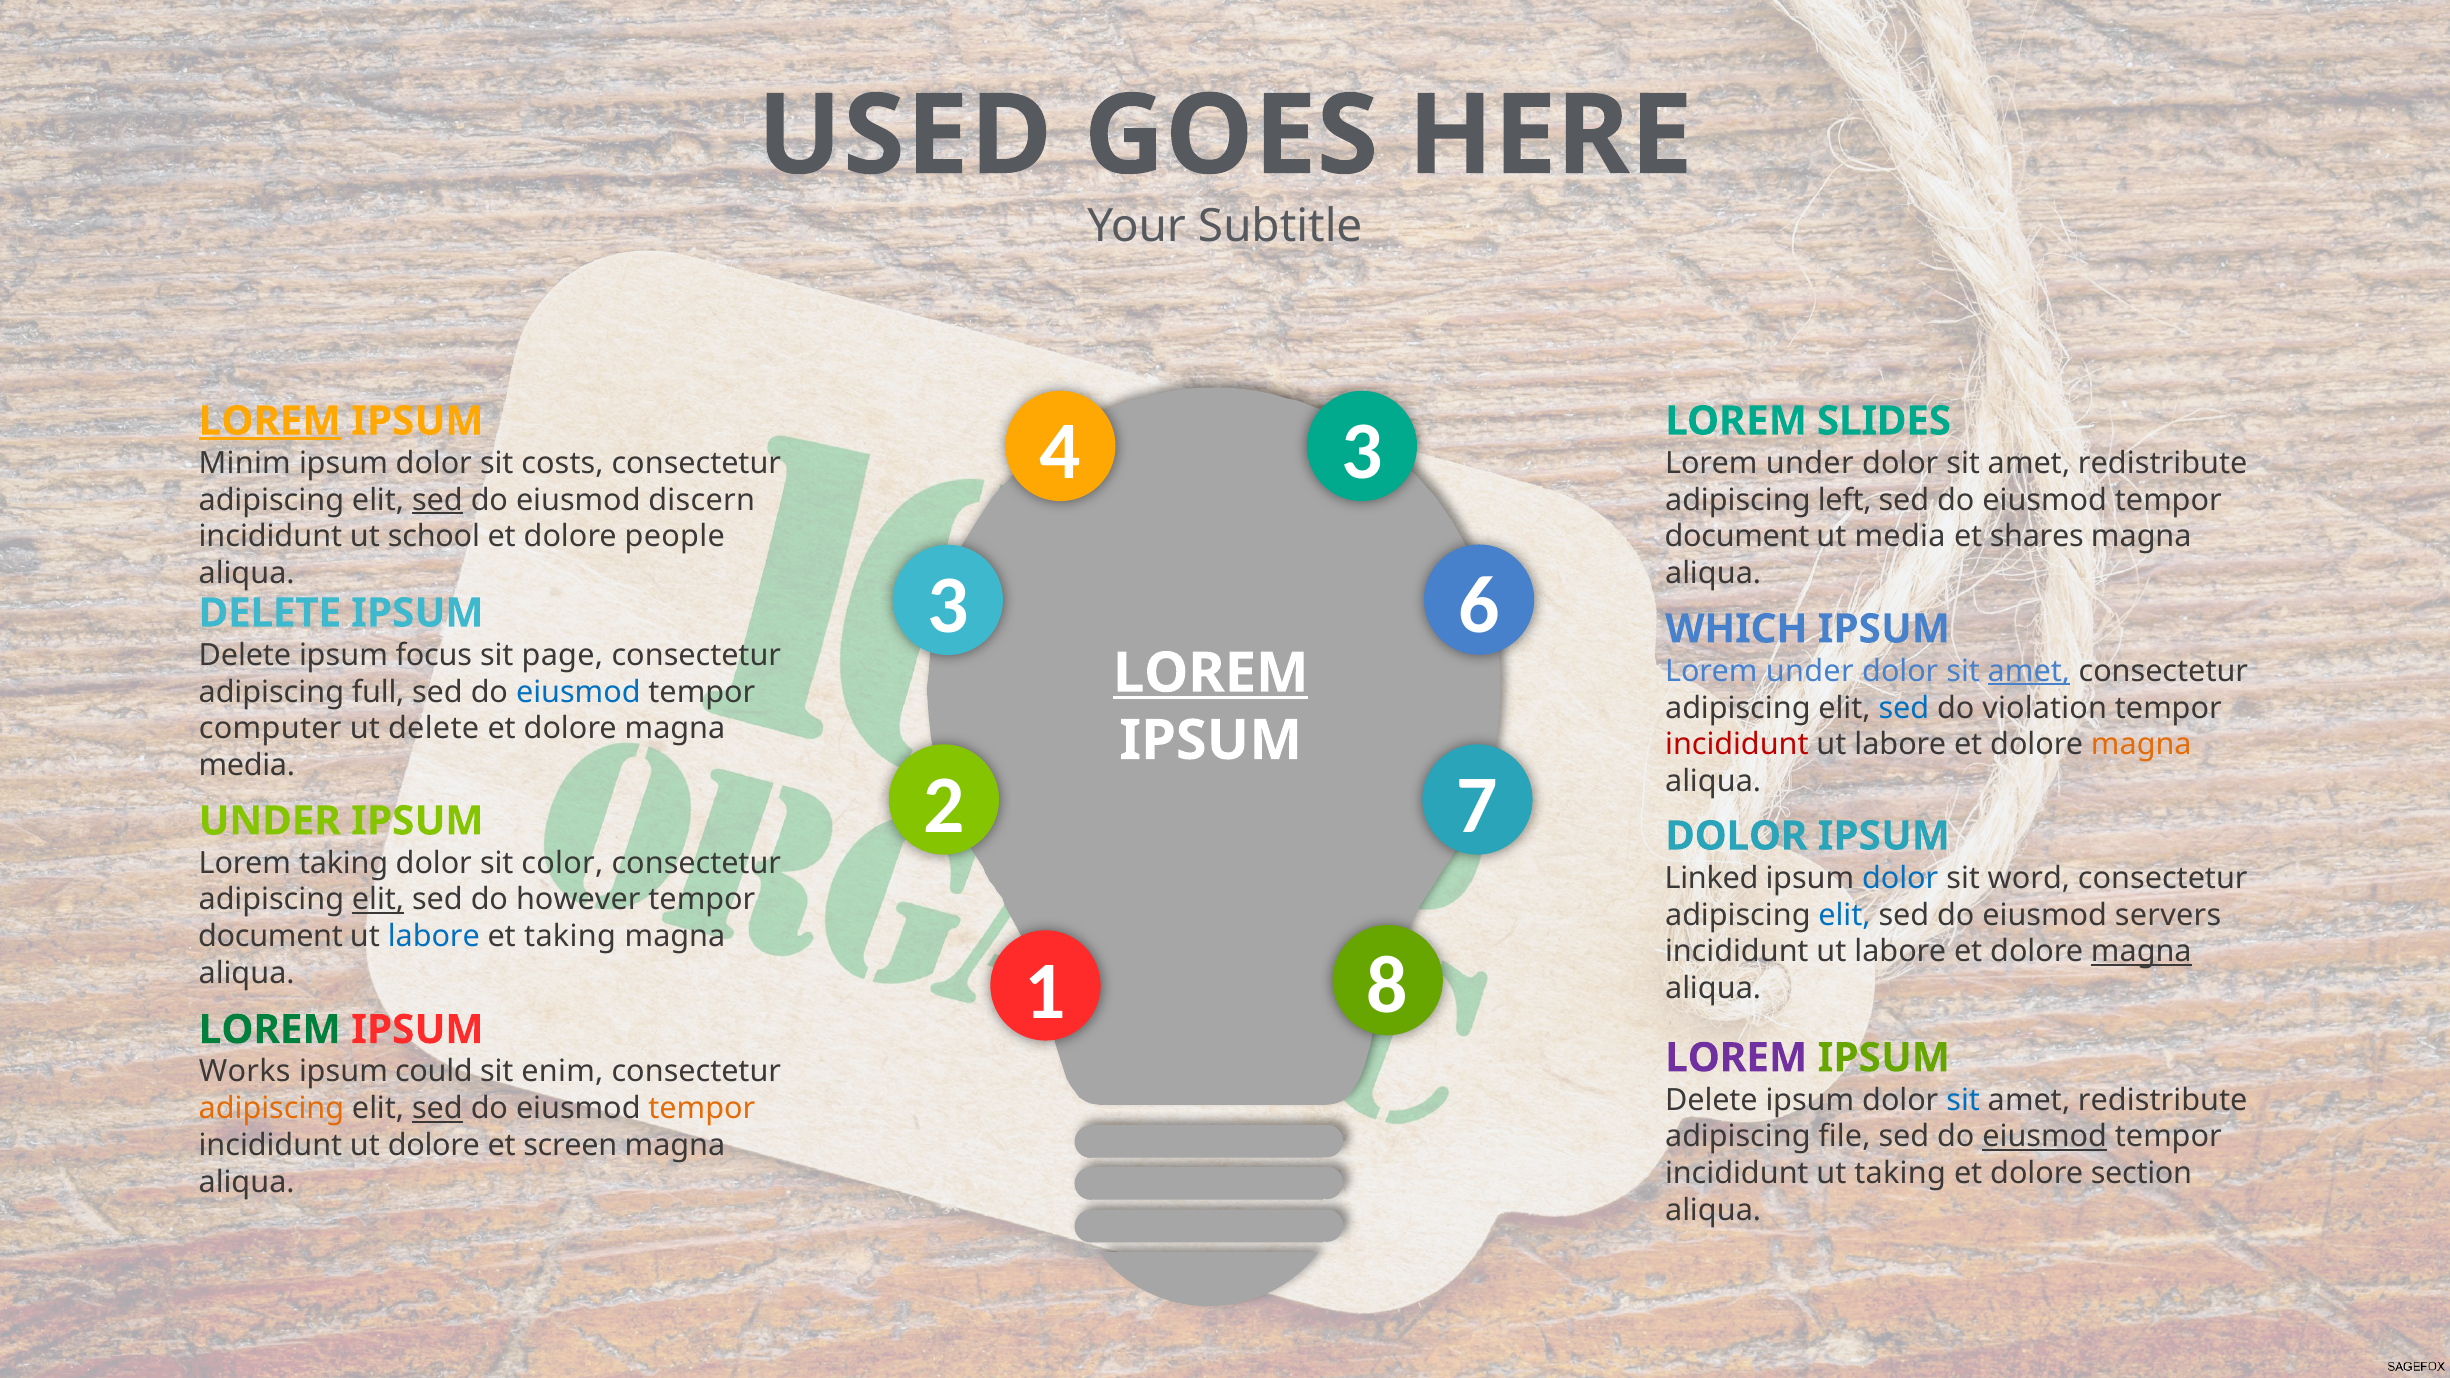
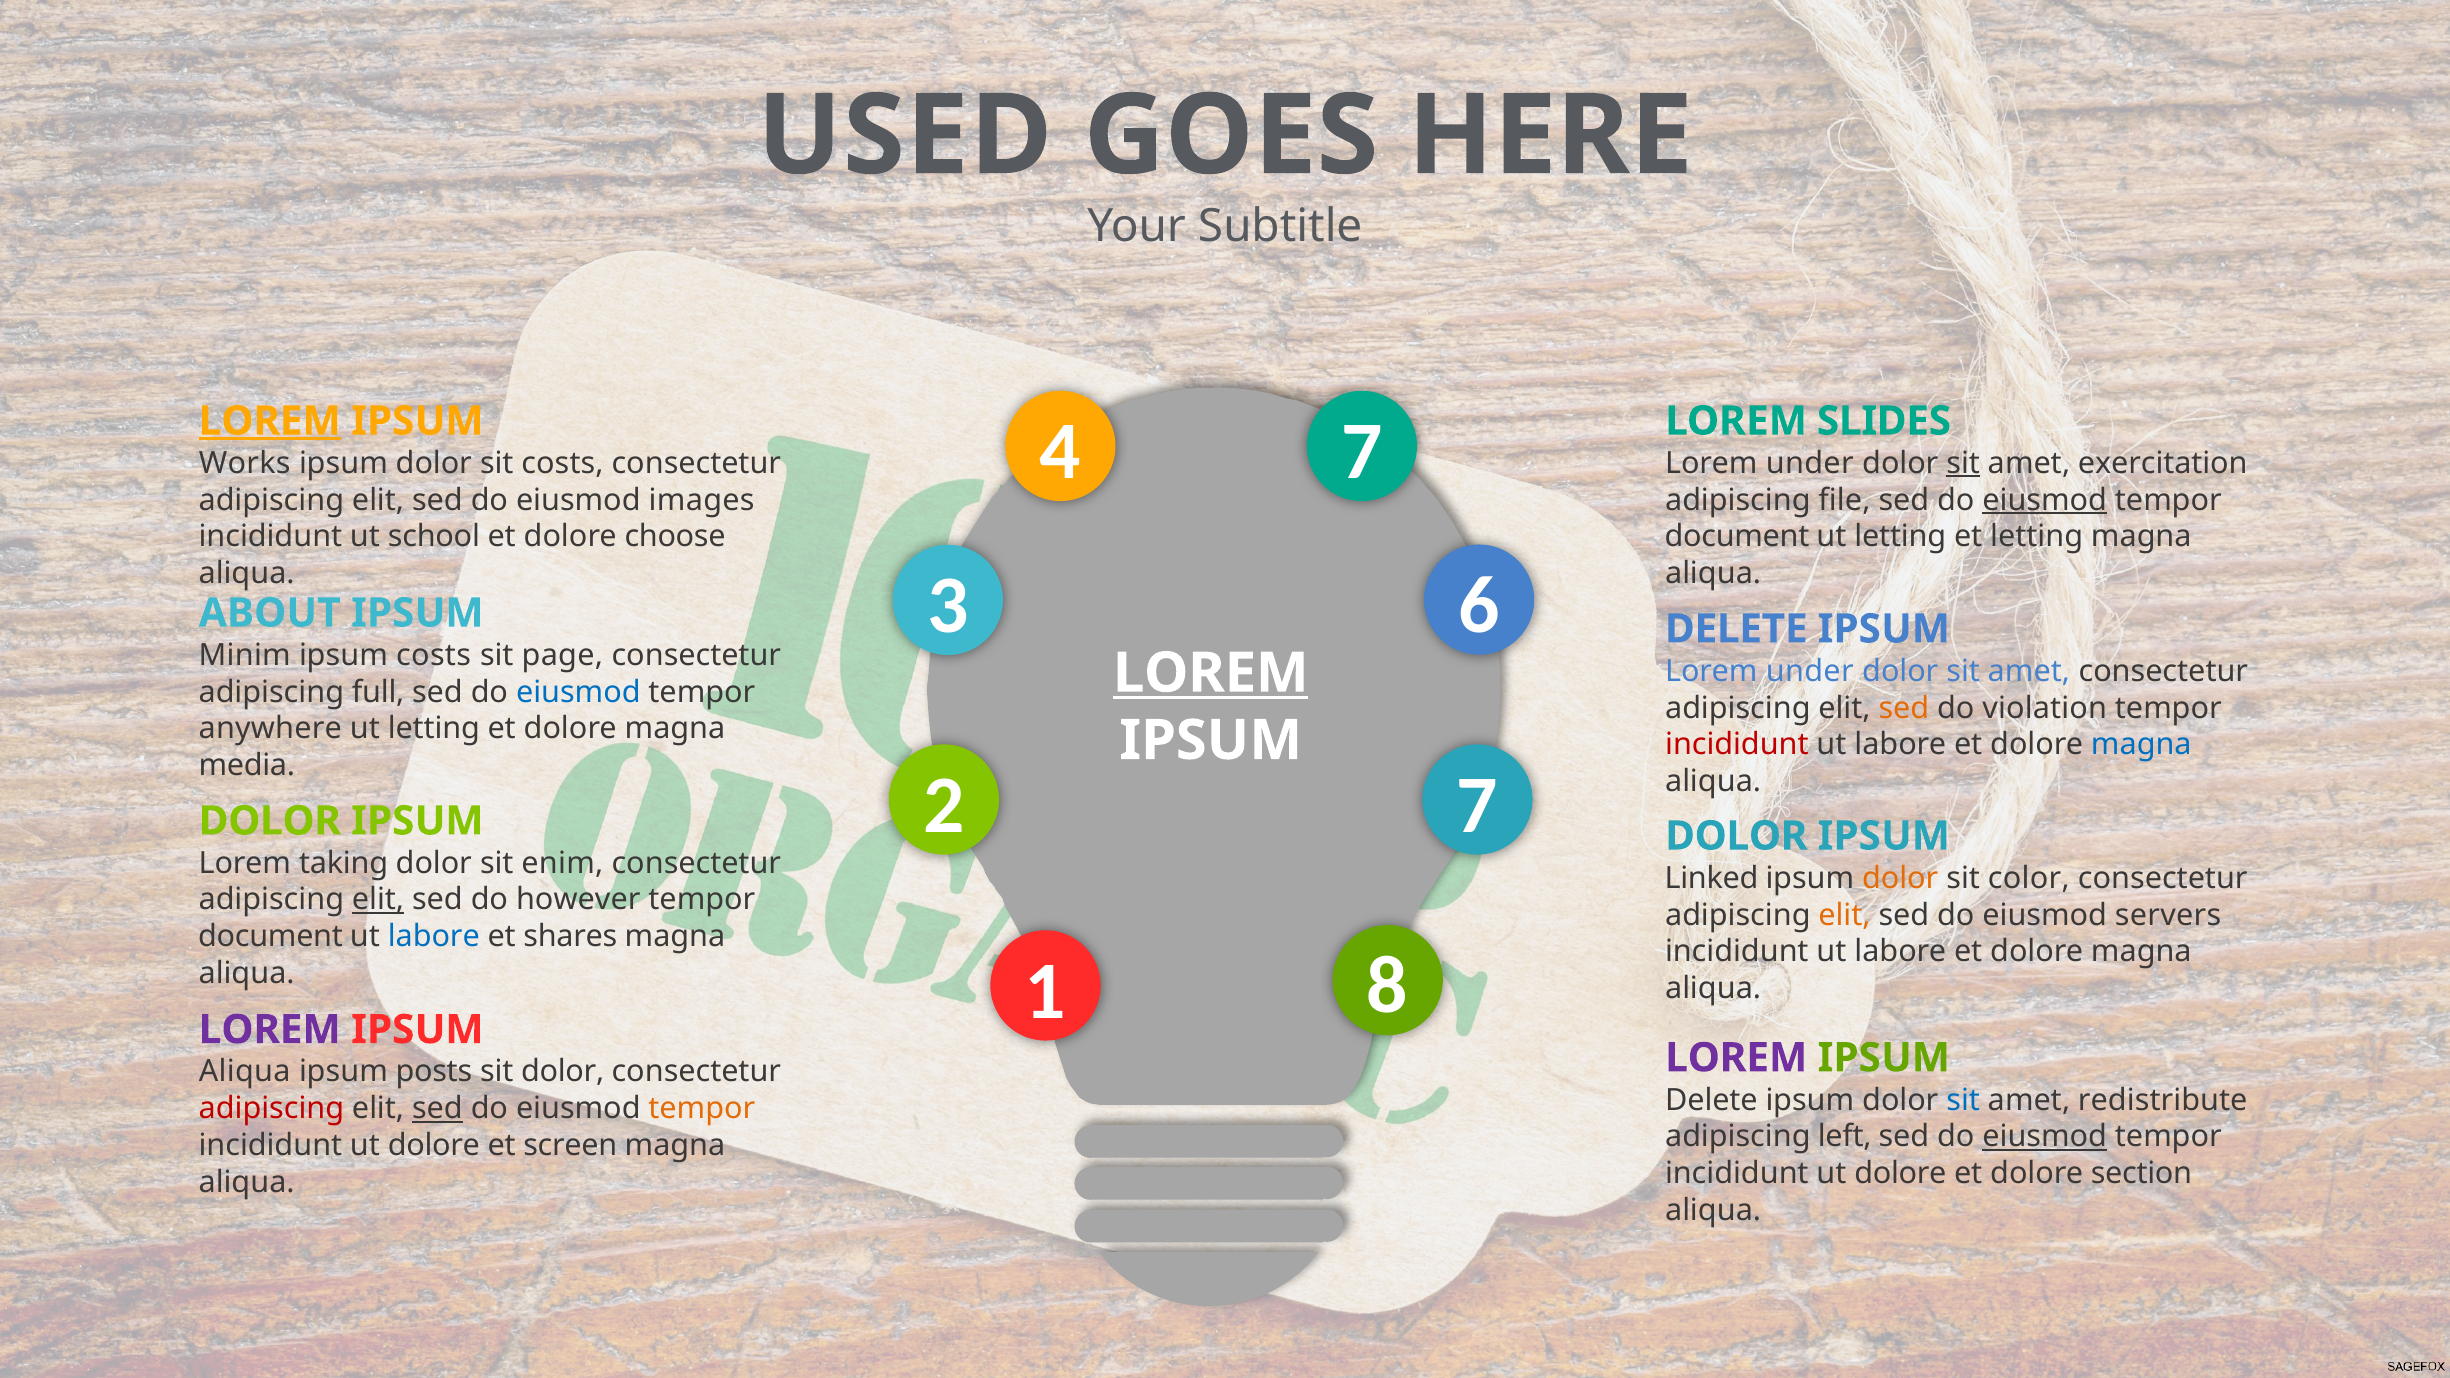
4 3: 3 -> 7 (1362, 452)
Minim: Minim -> Works (245, 463)
sit underline: none -> present (1963, 463)
redistribute: redistribute -> exercitation (2163, 463)
sed underline: present -> none (437, 500)
discern: discern -> images (702, 500)
left: left -> file (1844, 500)
eiusmod underline: none -> present (2045, 500)
people: people -> choose (675, 537)
media: media -> letting (1900, 537)
et shares: shares -> letting (2037, 537)
DELETE: DELETE -> ABOUT (270, 613)
WHICH: WHICH -> DELETE (1736, 629)
Delete: Delete -> Minim (245, 655)
ipsum focus: focus -> costs (434, 655)
amet underline: present -> none (2029, 671)
sed colour: blue -> orange (1904, 708)
computer: computer -> anywhere (270, 729)
delete: delete -> letting (434, 729)
magna colour: orange -> blue (2141, 745)
UNDER: UNDER -> DOLOR (270, 821)
color: color -> enim (562, 863)
dolor colour: blue -> orange (1900, 878)
word: word -> color (2029, 878)
elit colour: blue -> orange (1844, 915)
et taking: taking -> shares (570, 937)
magna underline: present -> none (2141, 952)
LOREM colour: green -> purple (270, 1030)
Works: Works -> Aliqua (245, 1072)
could: could -> posts (434, 1072)
sit enim: enim -> dolor (563, 1072)
adipiscing colour: orange -> red (271, 1109)
file: file -> left (1845, 1137)
taking: taking -> dolore (1900, 1174)
